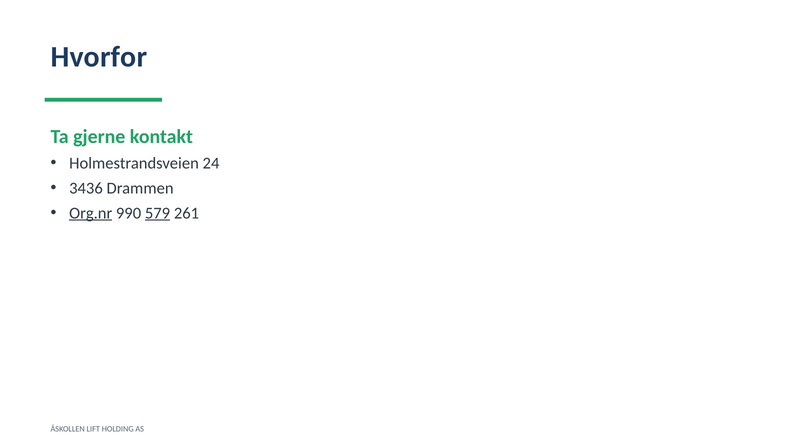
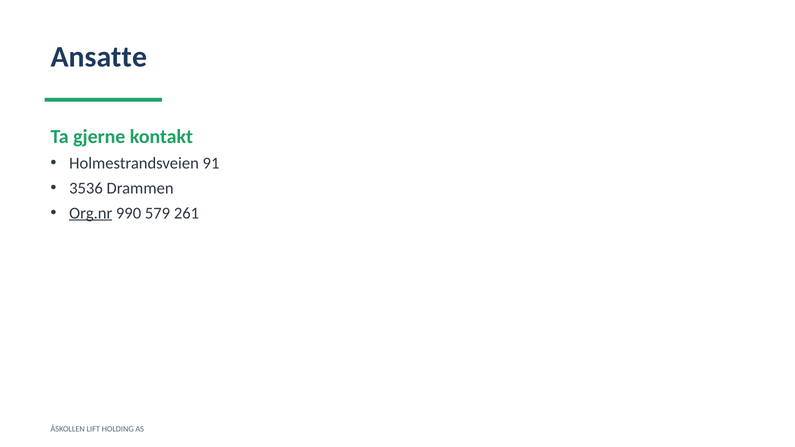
Hvorfor: Hvorfor -> Ansatte (99, 57)
24: 24 -> 91 (211, 163)
3436: 3436 -> 3536 (86, 188)
579 underline: present -> none (157, 213)
